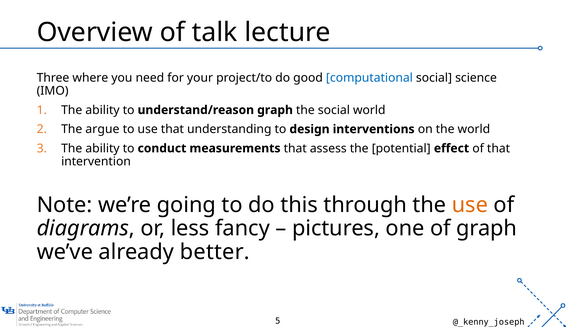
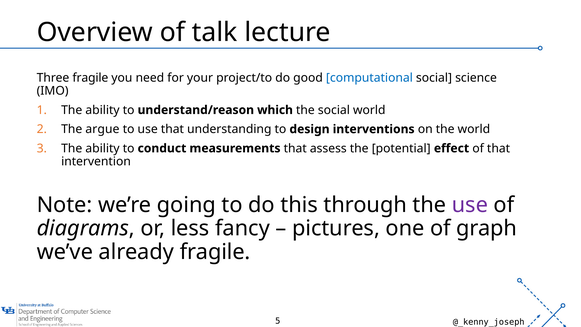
Three where: where -> fragile (90, 78)
understand/reason graph: graph -> which (275, 110)
use colour: orange -> purple (470, 205)
already better: better -> fragile (215, 252)
